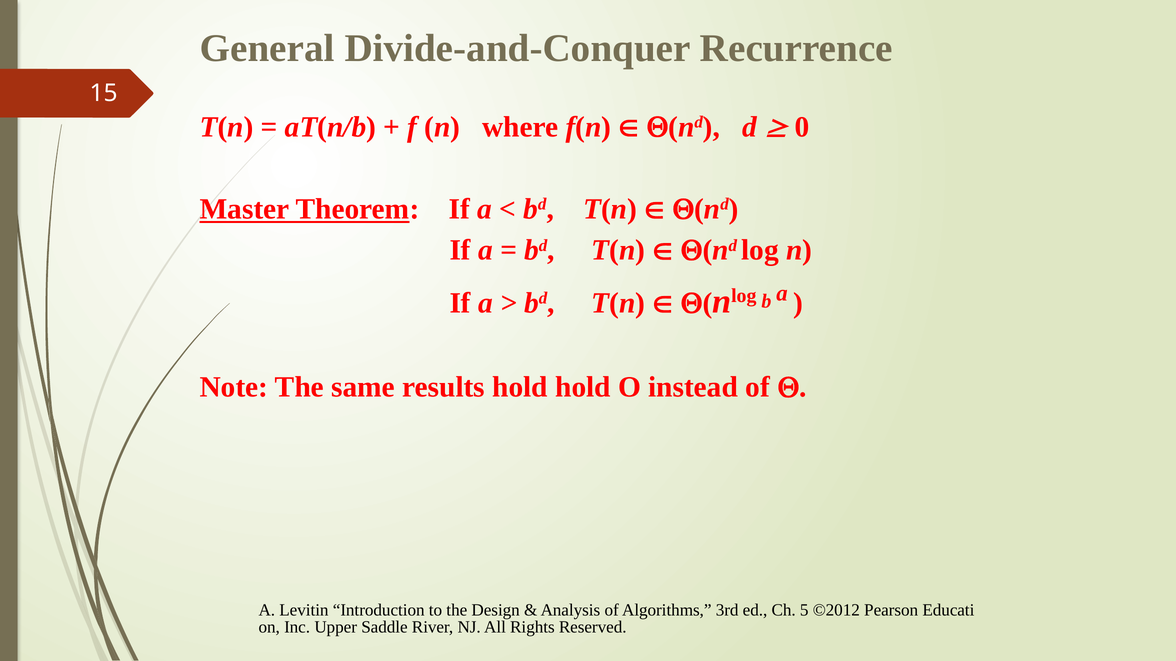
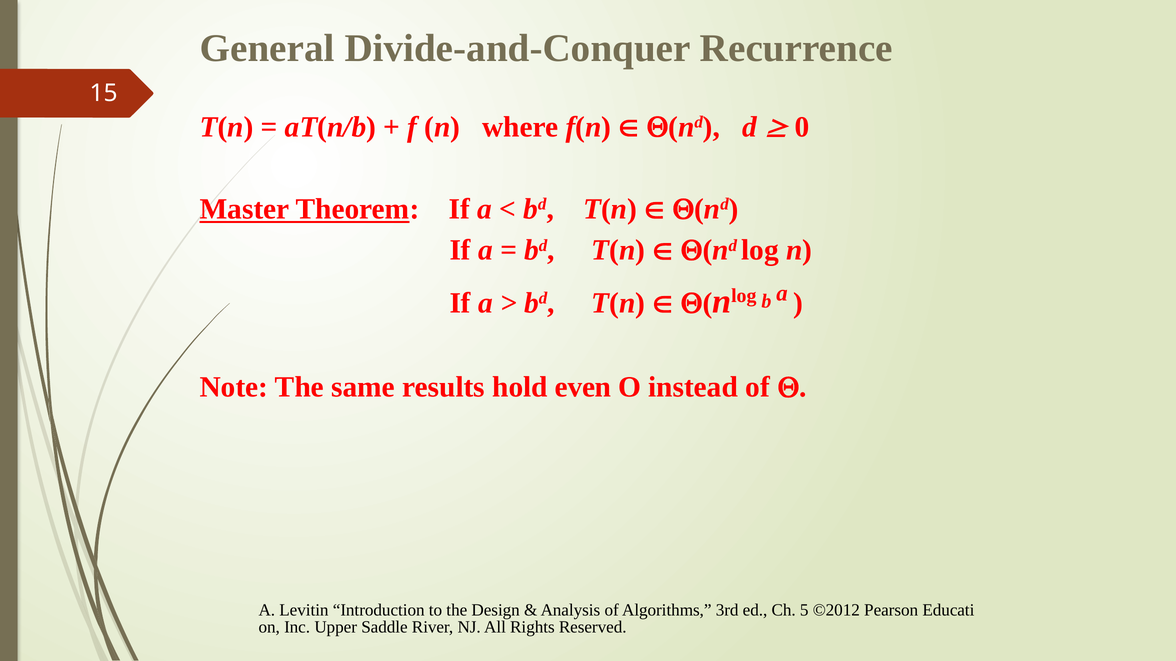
hold hold: hold -> even (583, 388)
